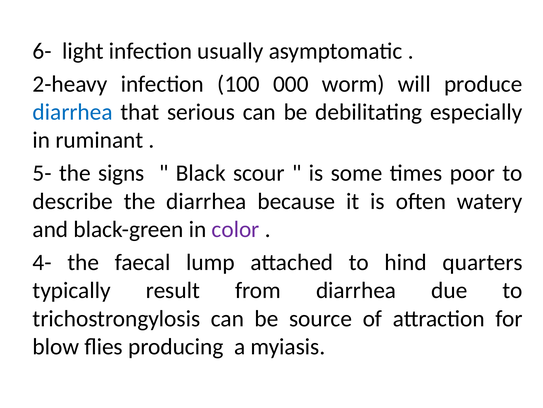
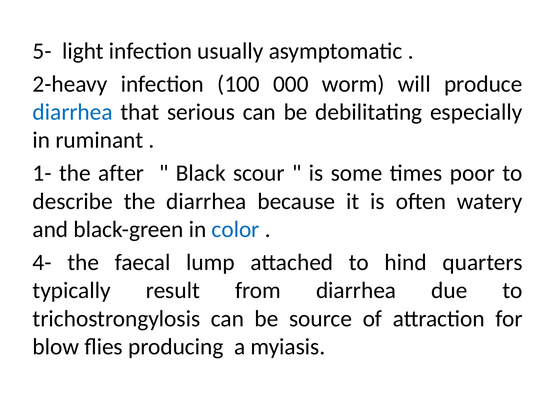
6-: 6- -> 5- (42, 51)
5-: 5- -> 1- (42, 173)
signs: signs -> after (121, 173)
color colour: purple -> blue (236, 229)
